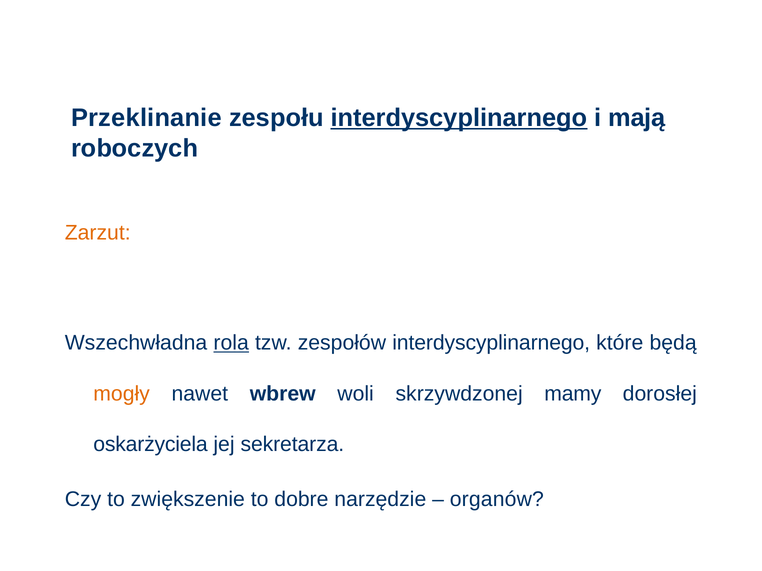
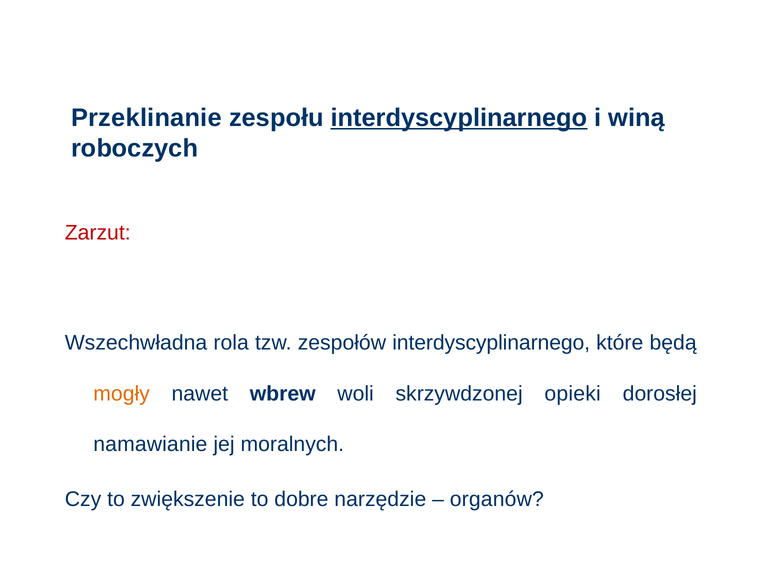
mają: mają -> winą (637, 118)
Zarzut colour: orange -> red (98, 233)
rola underline: present -> none (231, 343)
mamy: mamy -> opieki (573, 394)
oskarżyciela: oskarżyciela -> namawianie (150, 445)
sekretarza: sekretarza -> moralnych (292, 445)
